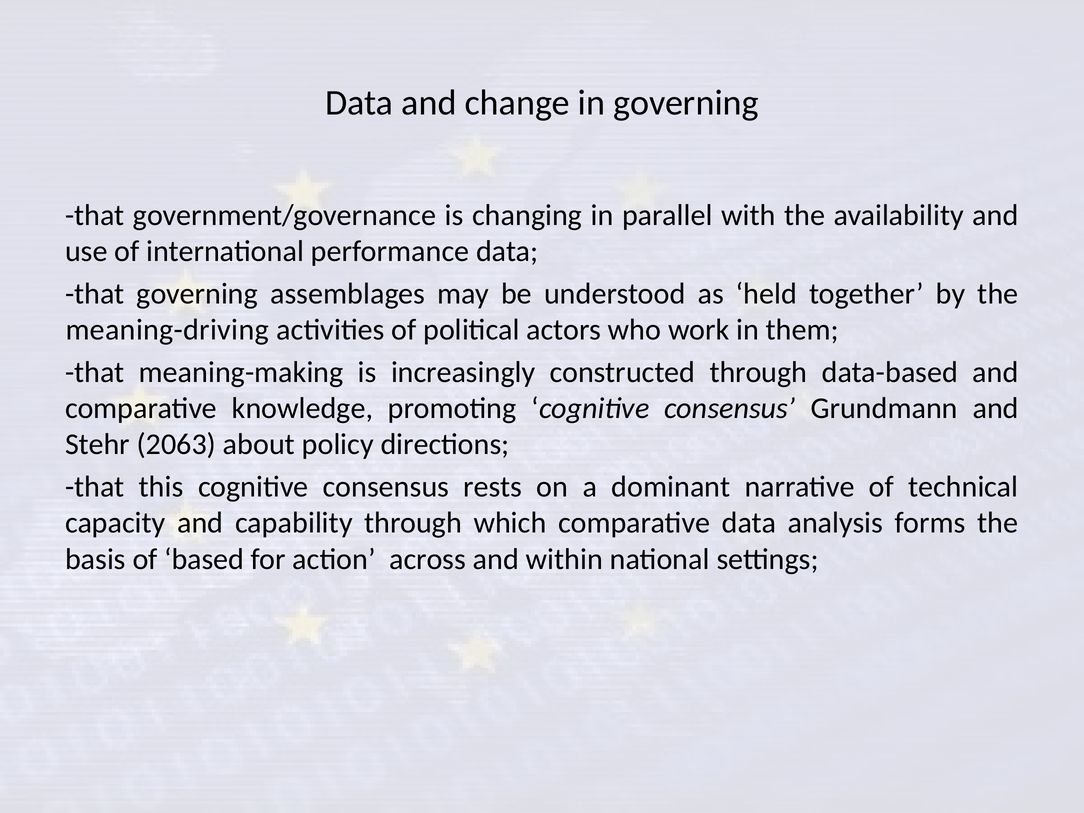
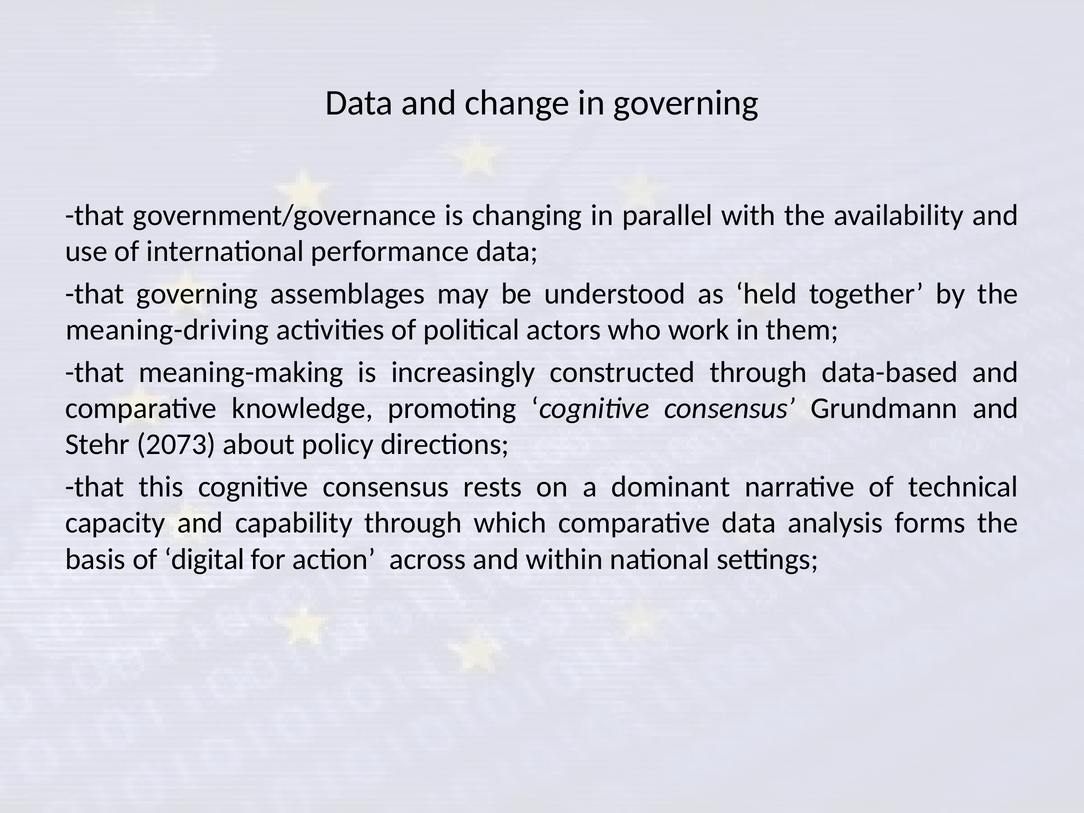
2063: 2063 -> 2073 (176, 445)
based: based -> digital (204, 559)
